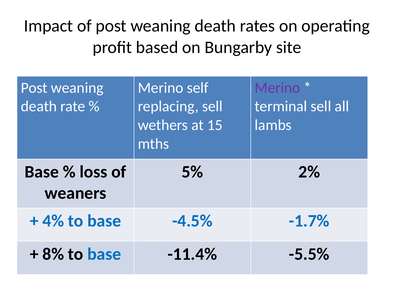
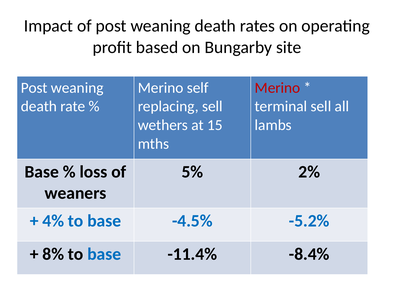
Merino colour: purple -> red (278, 88)
-1.7%: -1.7% -> -5.2% (309, 221)
-5.5%: -5.5% -> -8.4% (309, 255)
